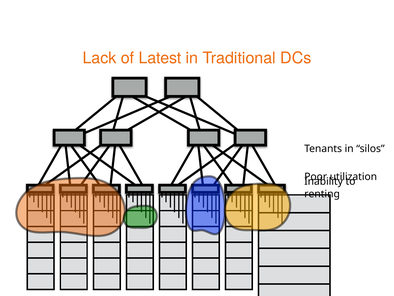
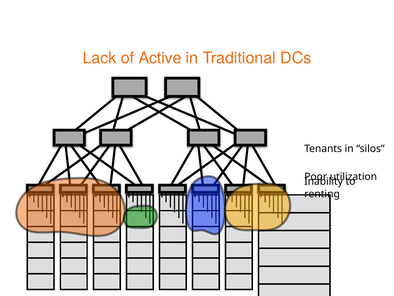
Latest: Latest -> Active (160, 58)
